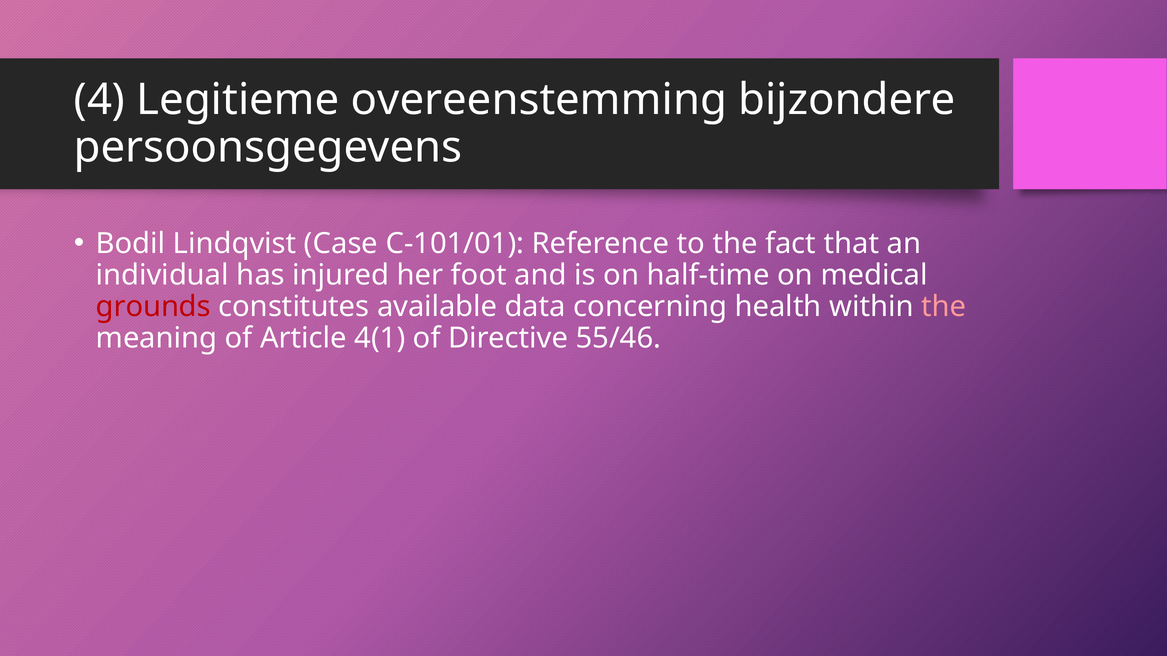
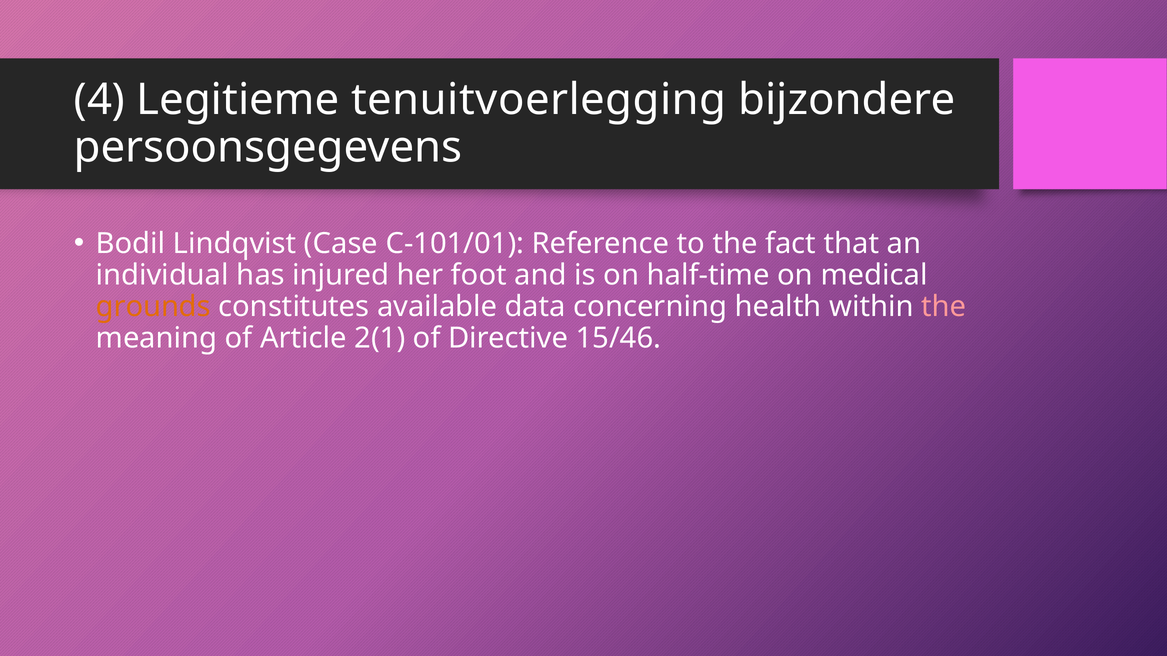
overeenstemming: overeenstemming -> tenuitvoerlegging (539, 100)
grounds colour: red -> orange (153, 307)
4(1: 4(1 -> 2(1 (380, 338)
55/46: 55/46 -> 15/46 (618, 338)
